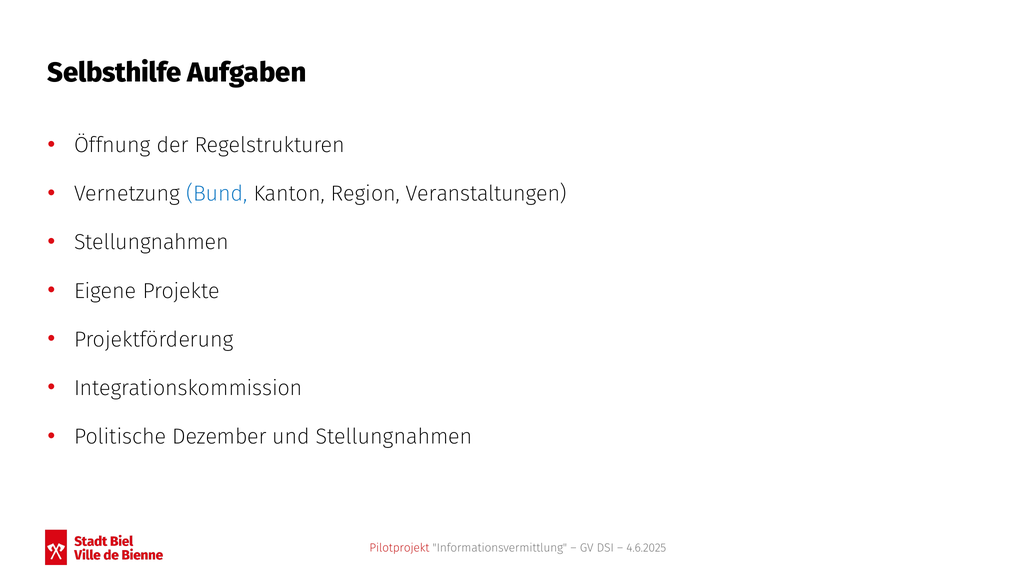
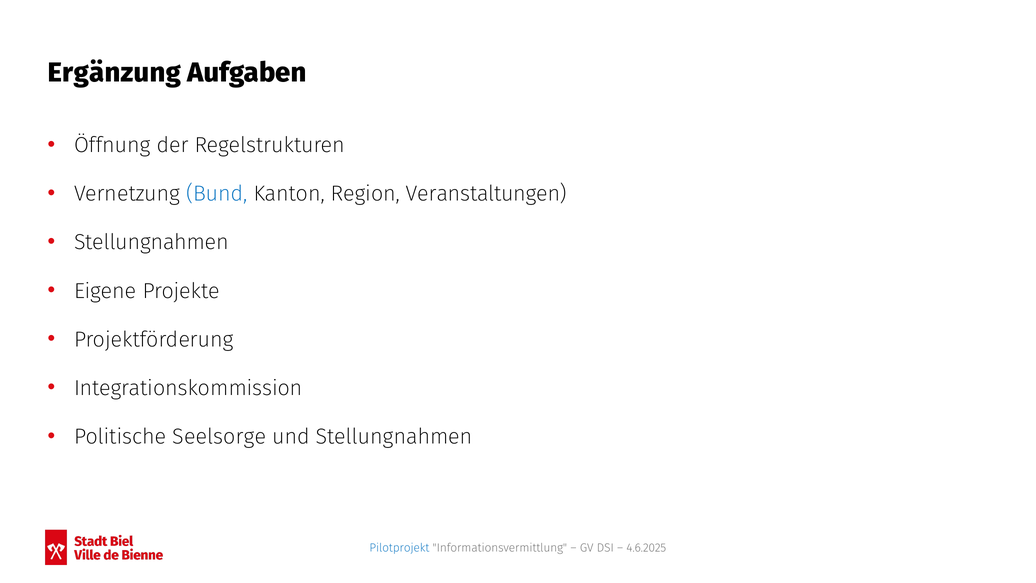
Selbsthilfe: Selbsthilfe -> Ergänzung (114, 73)
Dezember: Dezember -> Seelsorge (219, 437)
Pilotprojekt colour: red -> blue (399, 548)
